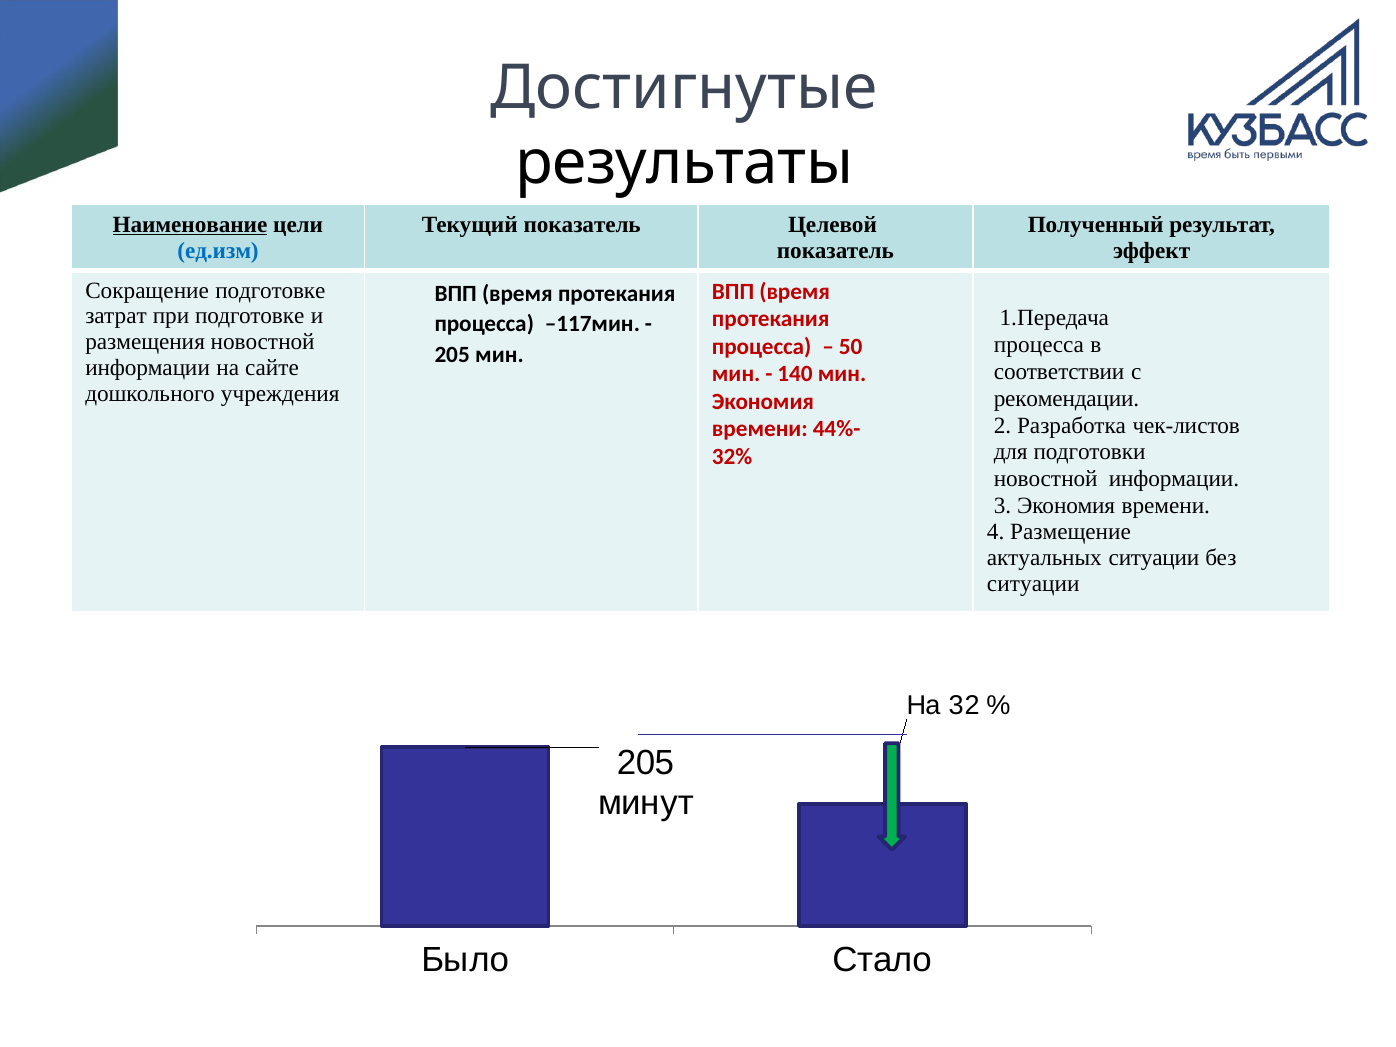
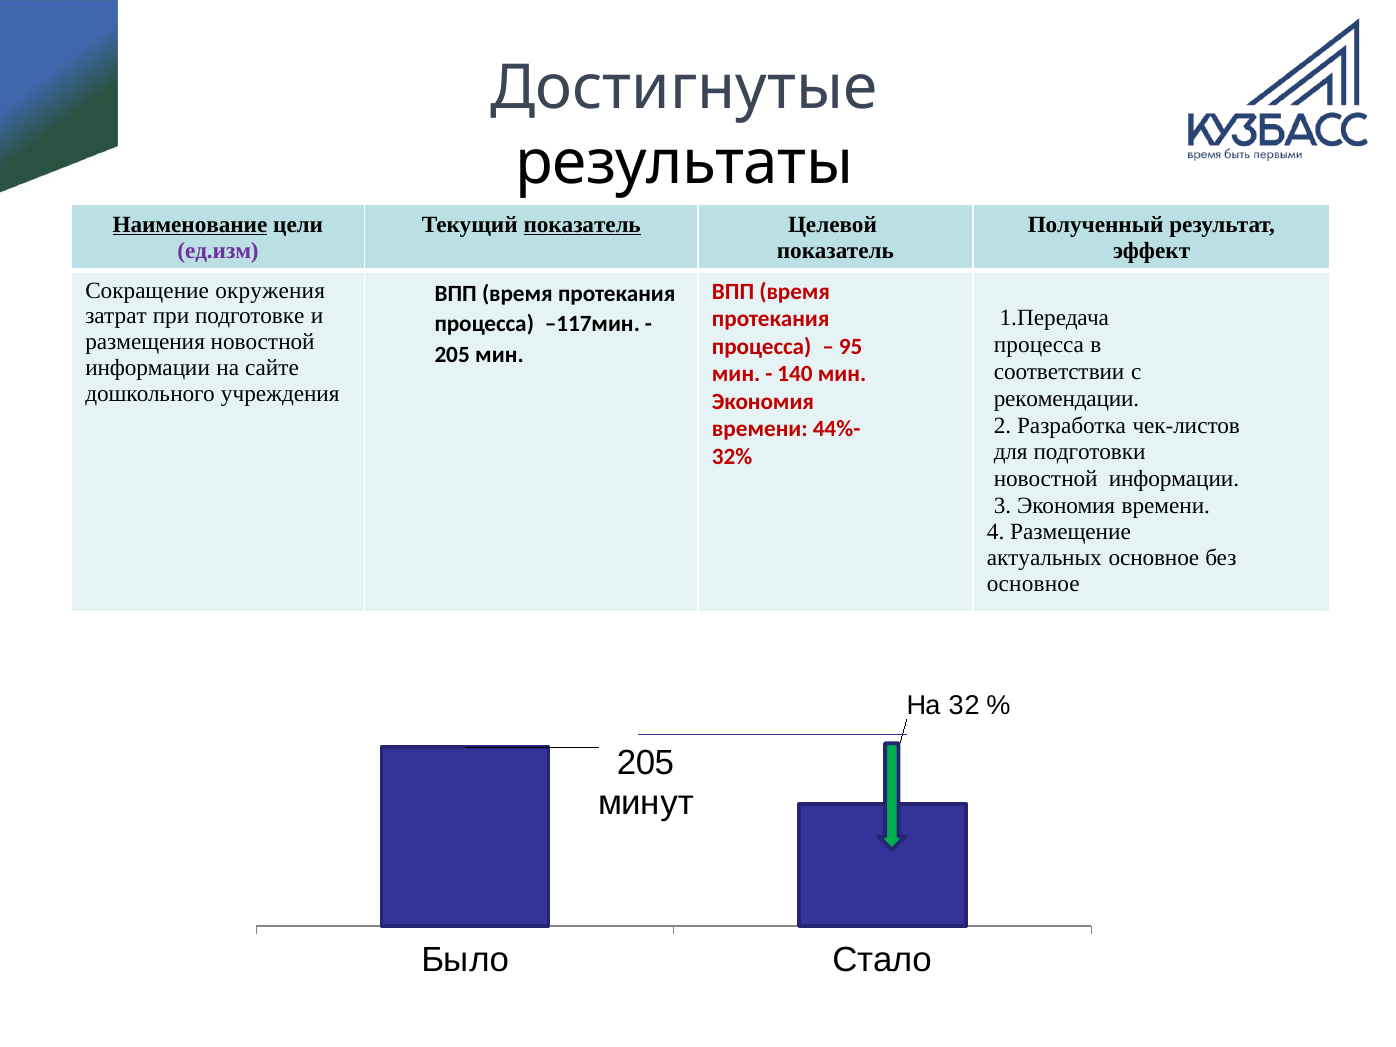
показатель underline: none -> present (582, 225)
ед.изм colour: blue -> purple (218, 251)
Сокращение подготовке: подготовке -> окружения (270, 290)
50: 50 -> 95 (851, 347)
актуальных ситуации: ситуации -> основное (1154, 558)
ситуации: ситуации -> основное (1033, 583)
